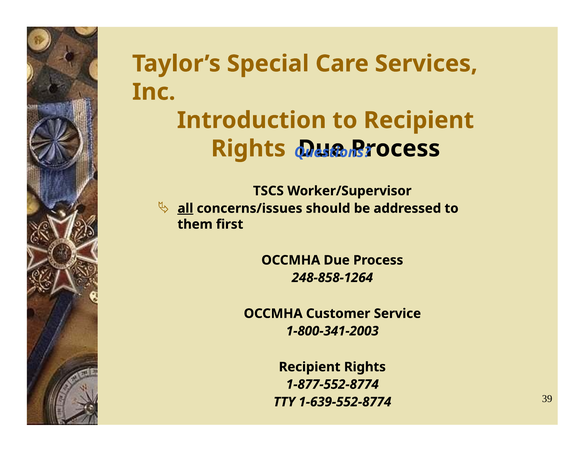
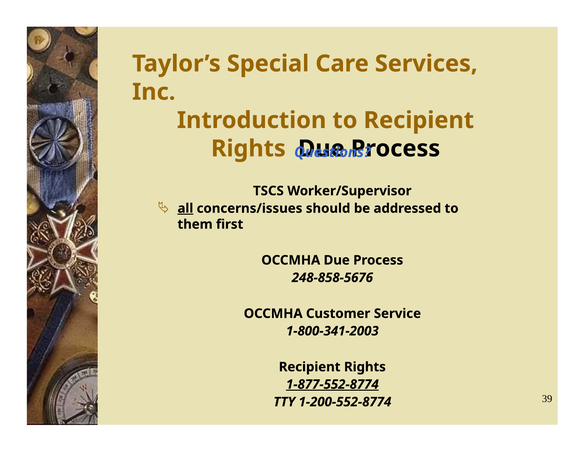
248-858-1264: 248-858-1264 -> 248-858-5676 (332, 278)
1-877-552-8774 underline: none -> present (332, 385)
1-639-552-8774: 1-639-552-8774 -> 1-200-552-8774 (345, 402)
